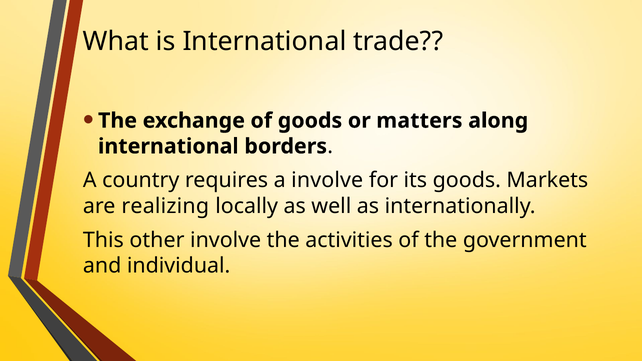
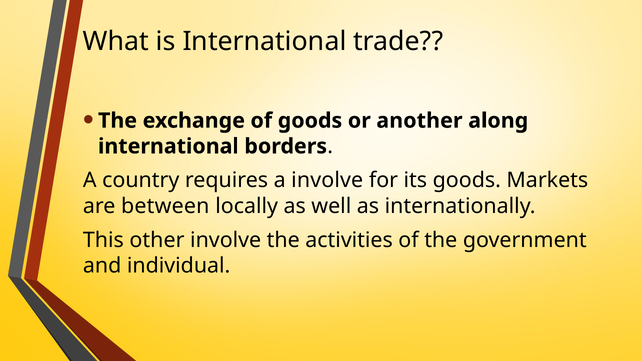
matters: matters -> another (419, 121)
realizing: realizing -> between (165, 206)
